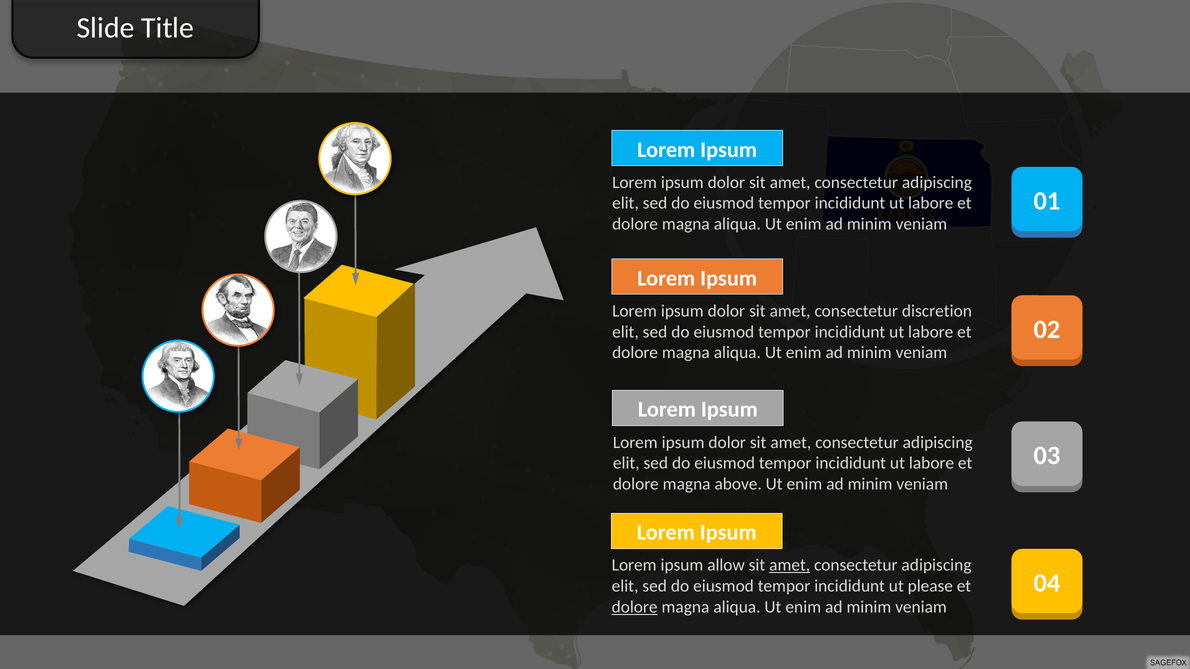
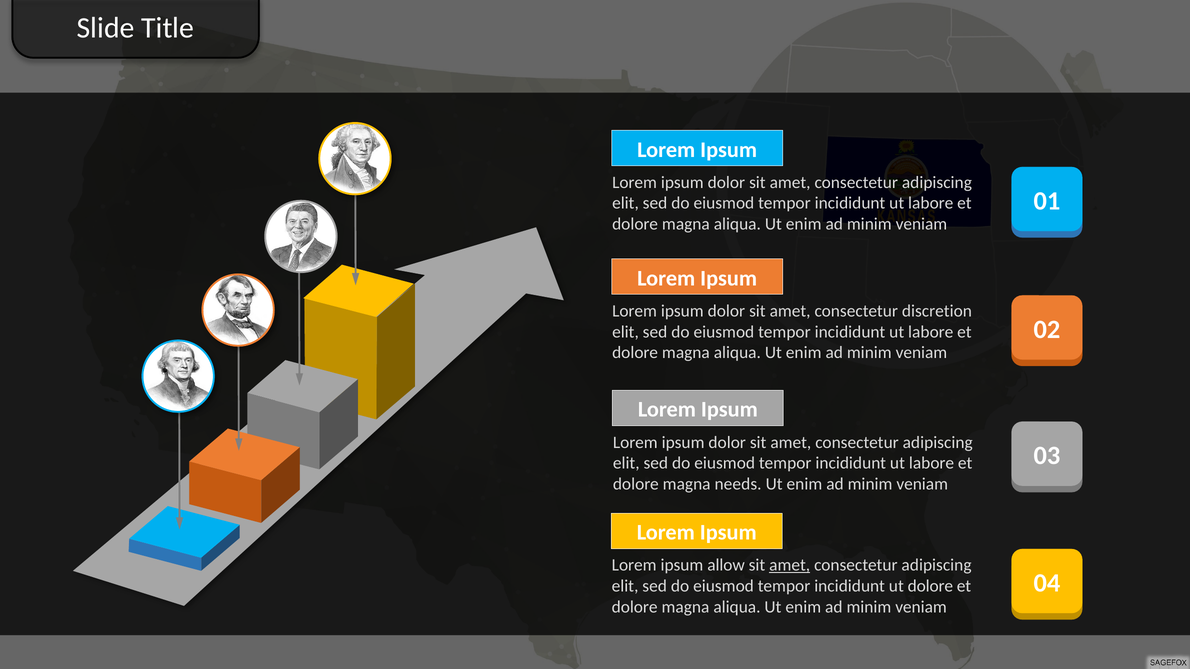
above: above -> needs (738, 484)
ut please: please -> dolore (930, 586)
dolore underline: present -> none (635, 607)
